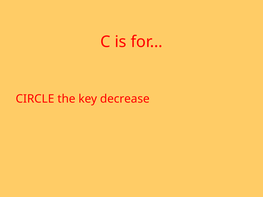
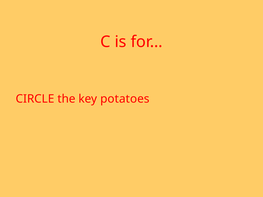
decrease: decrease -> potatoes (125, 99)
